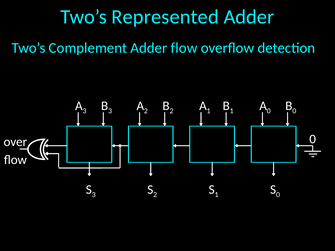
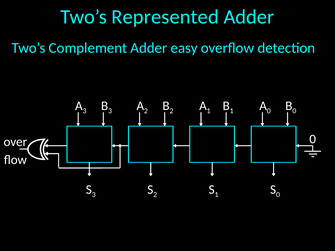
Adder flow: flow -> easy (184, 48)
